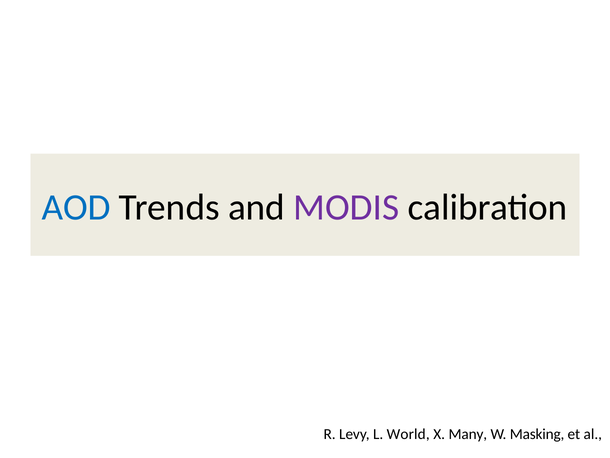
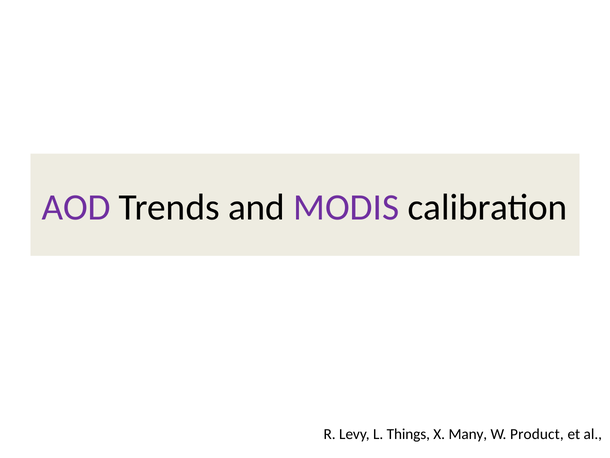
AOD colour: blue -> purple (76, 207)
World: World -> Things (408, 434)
Masking: Masking -> Product (537, 434)
